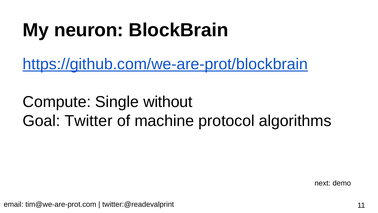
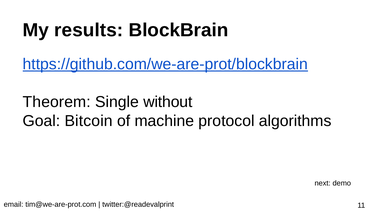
neuron: neuron -> results (89, 30)
Compute: Compute -> Theorem (57, 102)
Twitter: Twitter -> Bitcoin (89, 121)
